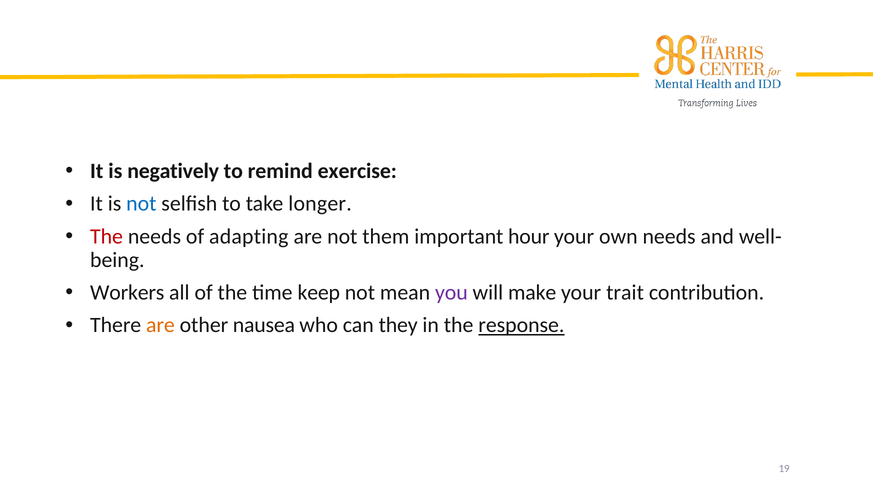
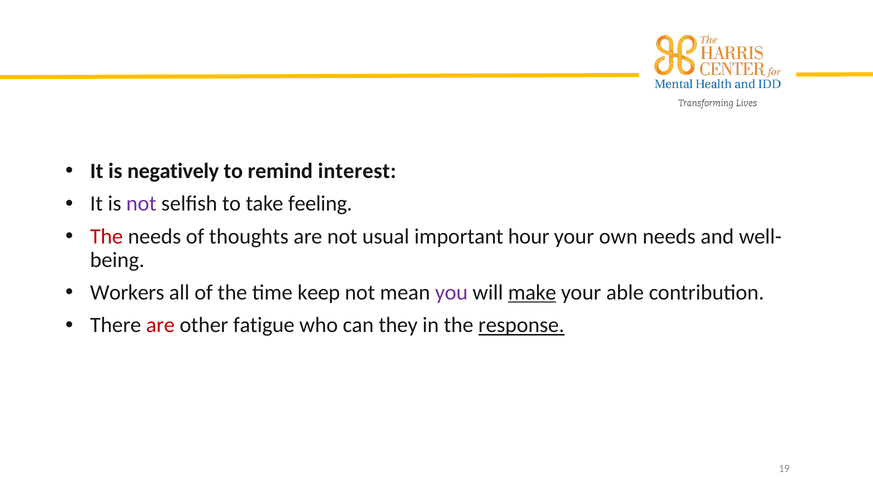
exercise: exercise -> interest (357, 171)
not colour: blue -> purple (141, 204)
longer: longer -> feeling (320, 204)
adapting: adapting -> thoughts (249, 236)
them: them -> usual (386, 236)
make underline: none -> present (532, 293)
trait: trait -> able (625, 293)
are colour: orange -> red (160, 325)
nausea: nausea -> fatigue (264, 325)
